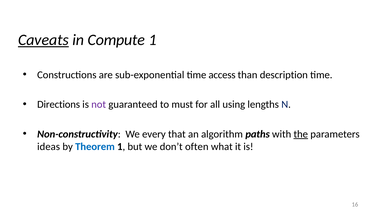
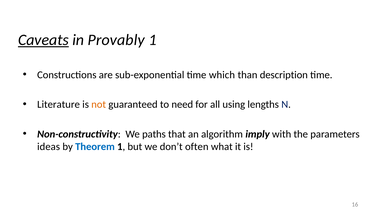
Compute: Compute -> Provably (116, 40)
access: access -> which (222, 75)
Directions: Directions -> Literature (59, 105)
not colour: purple -> orange (99, 105)
must: must -> need (182, 105)
every: every -> paths (154, 134)
paths: paths -> imply (258, 134)
the underline: present -> none (301, 134)
